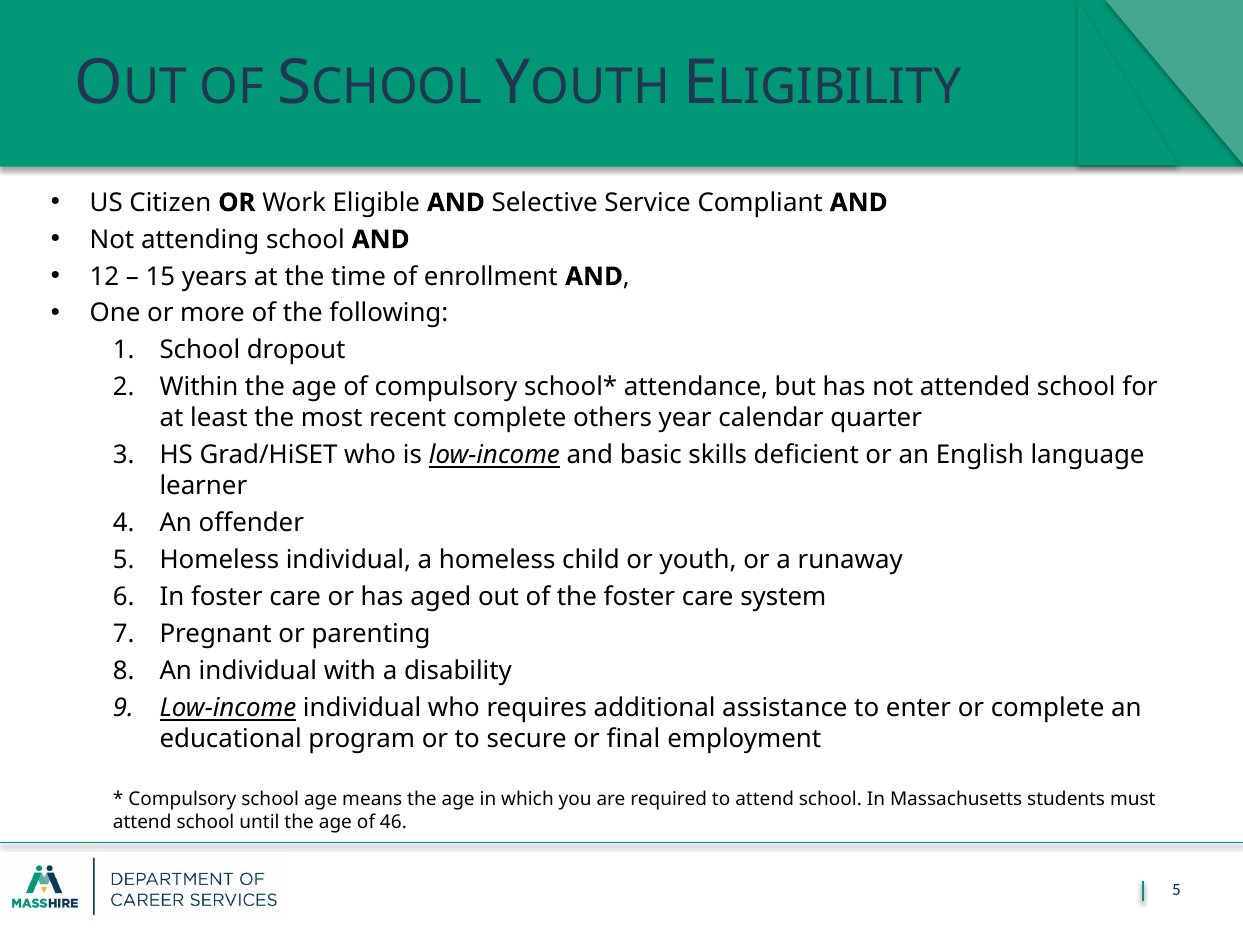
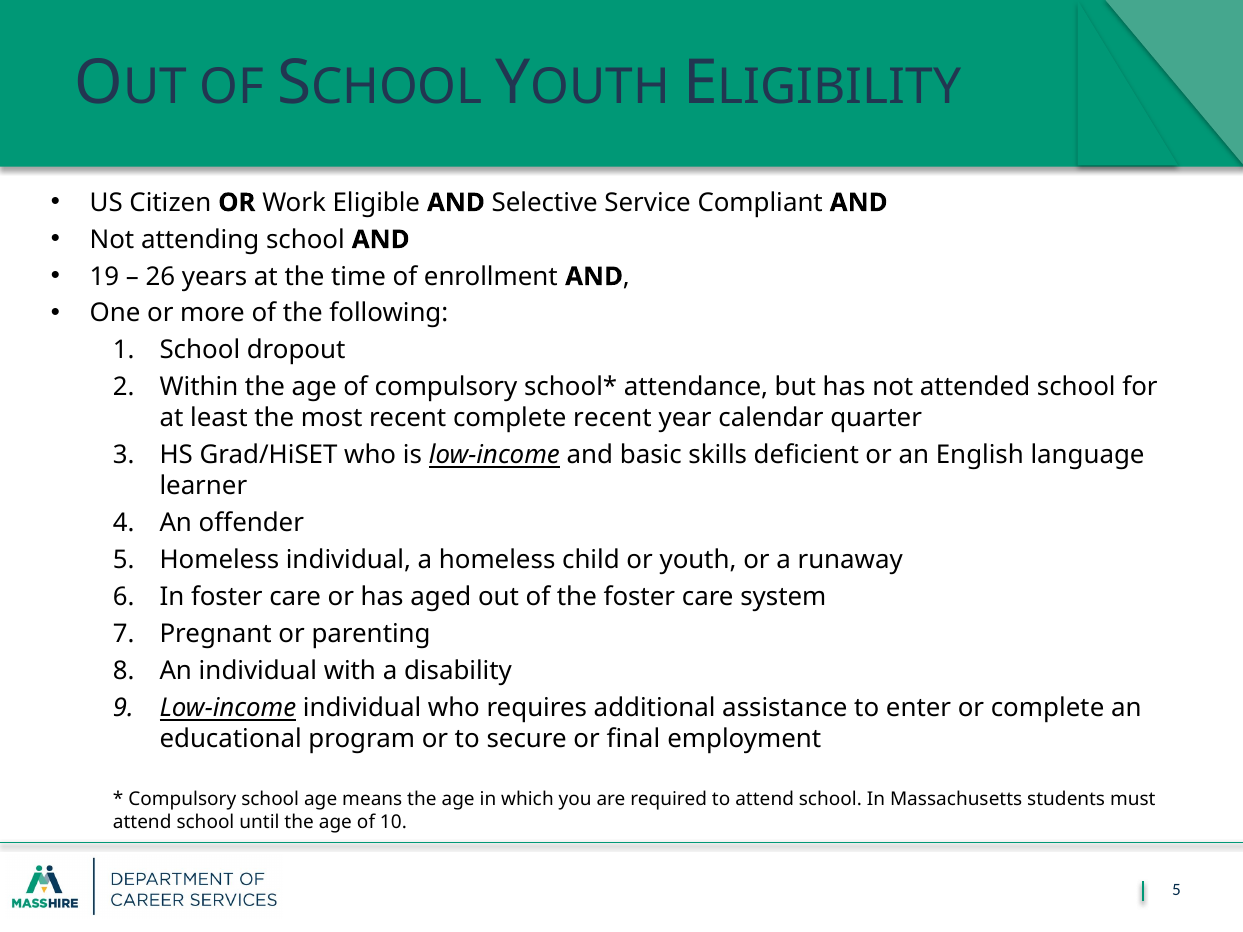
12: 12 -> 19 (104, 277)
15: 15 -> 26 (160, 277)
complete others: others -> recent (612, 418)
46: 46 -> 10 (393, 823)
